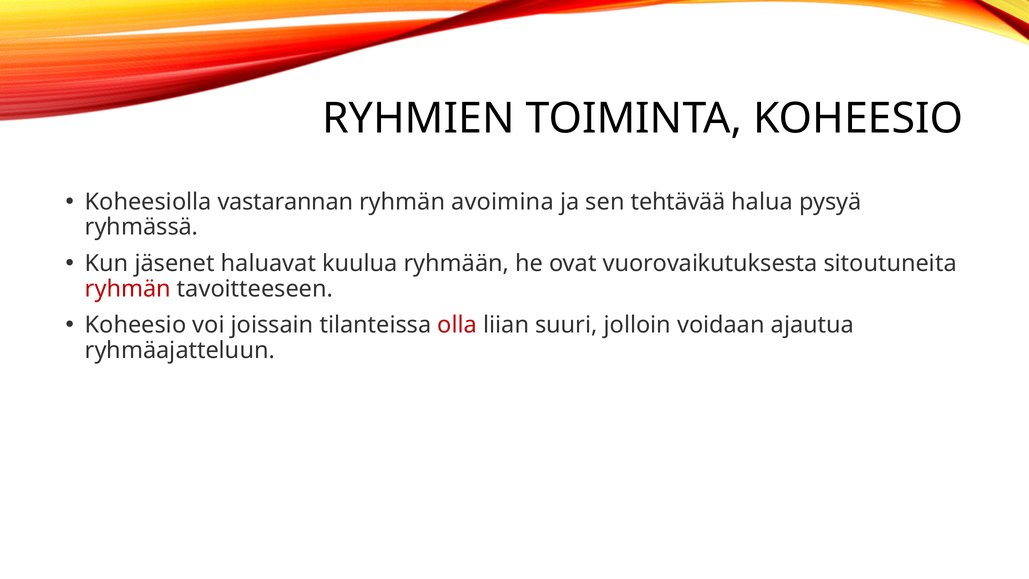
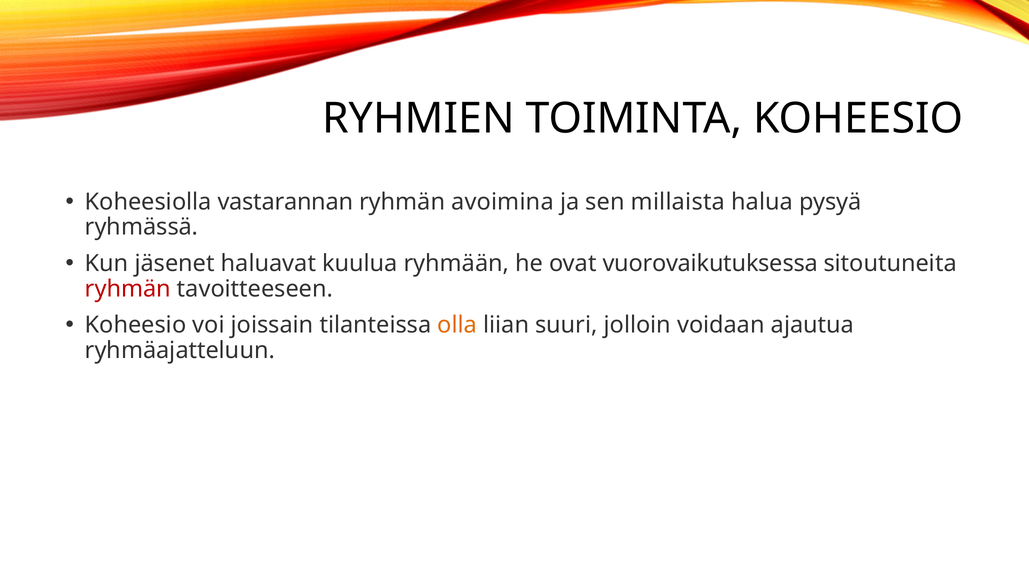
tehtävää: tehtävää -> millaista (678, 202)
vuorovaikutuksesta: vuorovaikutuksesta -> vuorovaikutuksessa (710, 263)
olla colour: red -> orange (457, 325)
